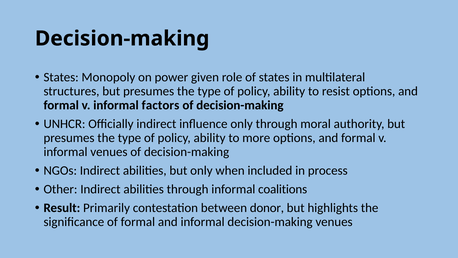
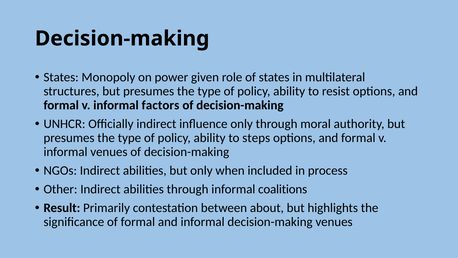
more: more -> steps (256, 138)
donor: donor -> about (267, 208)
